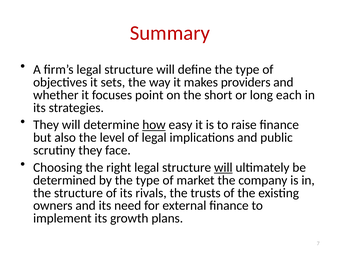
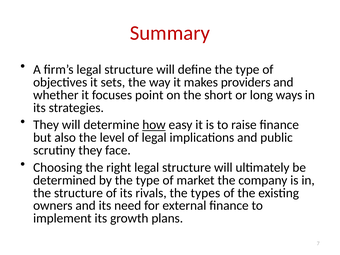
each: each -> ways (289, 95)
will underline: present -> none (223, 168)
trusts: trusts -> types (205, 193)
